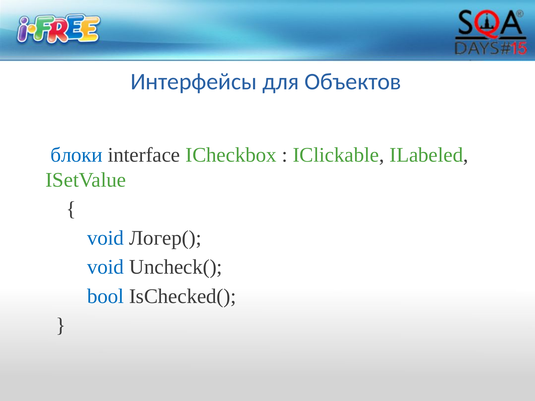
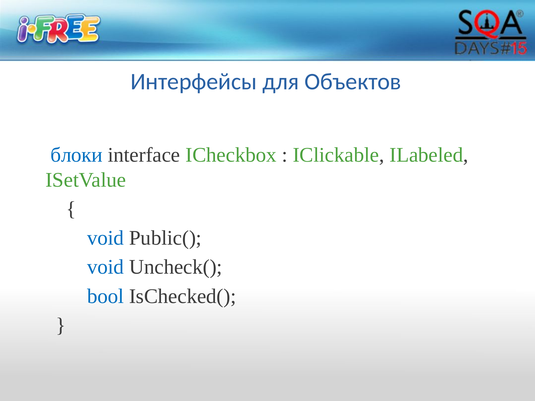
Логер(: Логер( -> Public( (165, 238)
